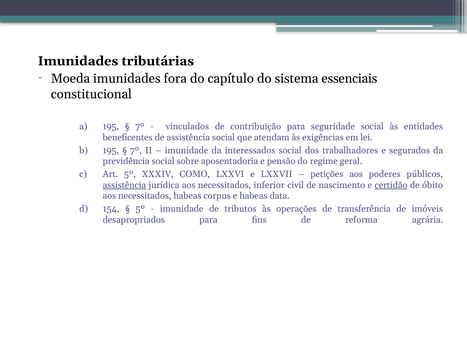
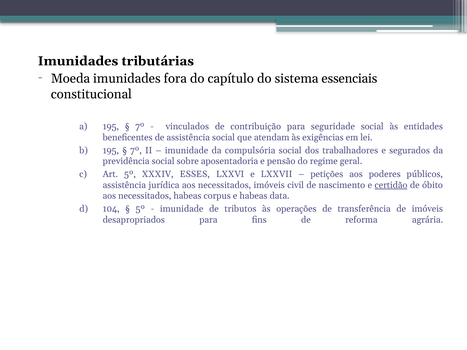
interessados: interessados -> compulsória (250, 150)
COMO: COMO -> ESSES (195, 174)
assistência underline: present -> none (124, 185)
necessitados inferior: inferior -> imóveis (269, 185)
154: 154 -> 104 (111, 209)
